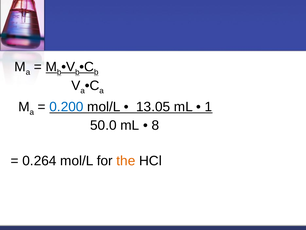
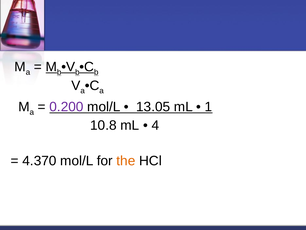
0.200 colour: blue -> purple (66, 107)
50.0: 50.0 -> 10.8 (103, 125)
8: 8 -> 4 (155, 125)
0.264: 0.264 -> 4.370 (39, 161)
